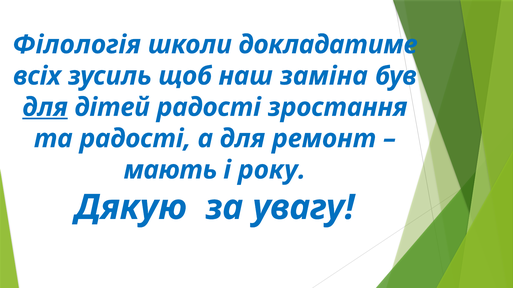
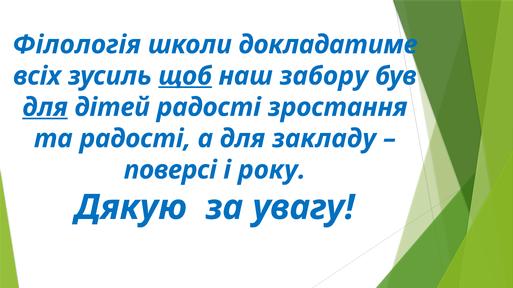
щоб underline: none -> present (185, 76)
заміна: заміна -> забору (324, 76)
ремонт: ремонт -> закладу (324, 139)
мають: мають -> поверсі (170, 170)
